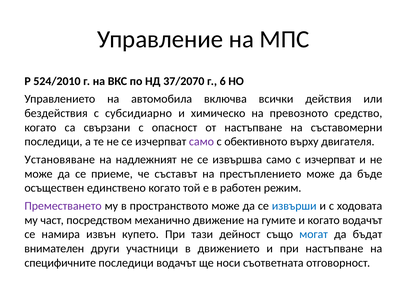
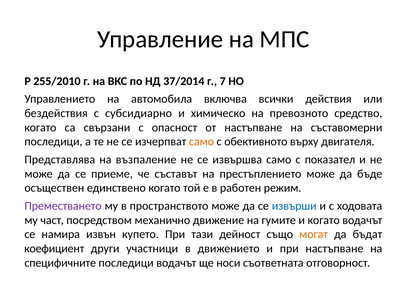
524/2010: 524/2010 -> 255/2010 (57, 81)
37/2070: 37/2070 -> 37/2014 (184, 81)
6: 6 -> 7 (223, 81)
само colour: purple -> orange (201, 142)
Установяване: Установяване -> Представлява (60, 160)
надлежният: надлежният -> възпаление (146, 160)
с изчерпват: изчерпват -> показател (330, 160)
могат colour: blue -> orange (314, 235)
внимателен: внимателен -> коефициент (54, 249)
